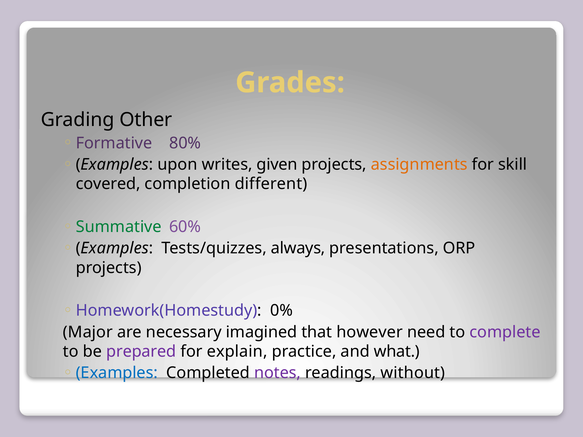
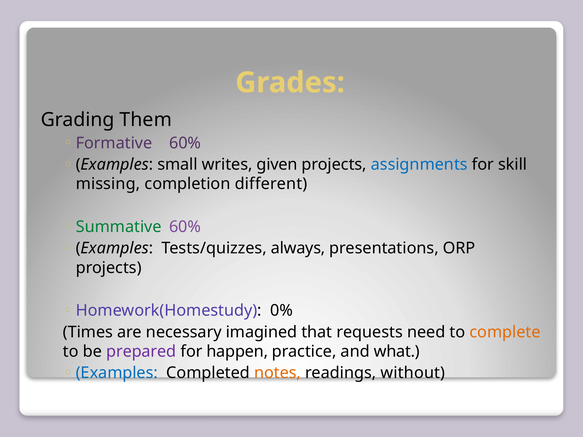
Other: Other -> Them (146, 120)
Formative 80%: 80% -> 60% (185, 143)
upon: upon -> small (178, 165)
assignments colour: orange -> blue (419, 165)
covered: covered -> missing (108, 184)
Major: Major -> Times (88, 332)
however: however -> requests (370, 332)
complete colour: purple -> orange (505, 332)
explain: explain -> happen (237, 352)
notes colour: purple -> orange (278, 373)
